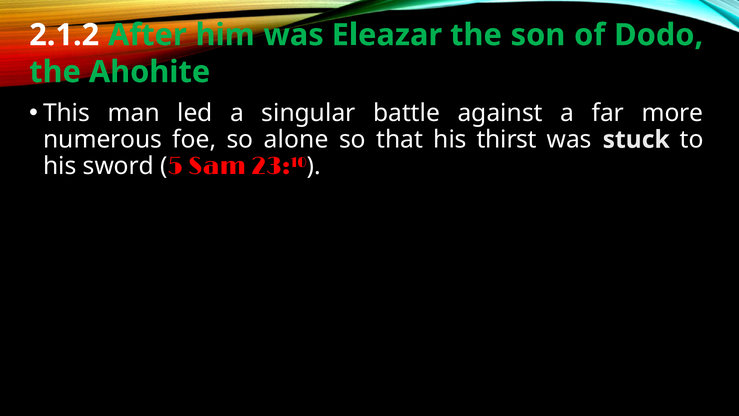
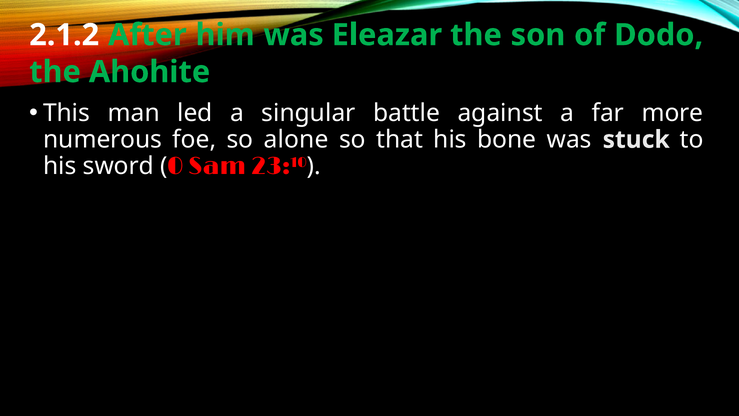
thirst: thirst -> bone (507, 140)
5: 5 -> 0 (175, 166)
